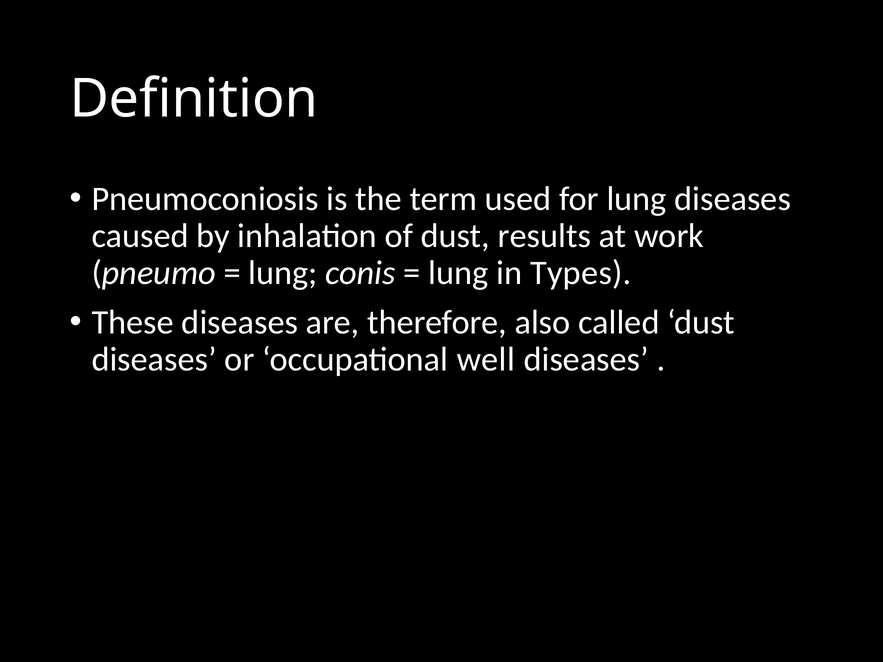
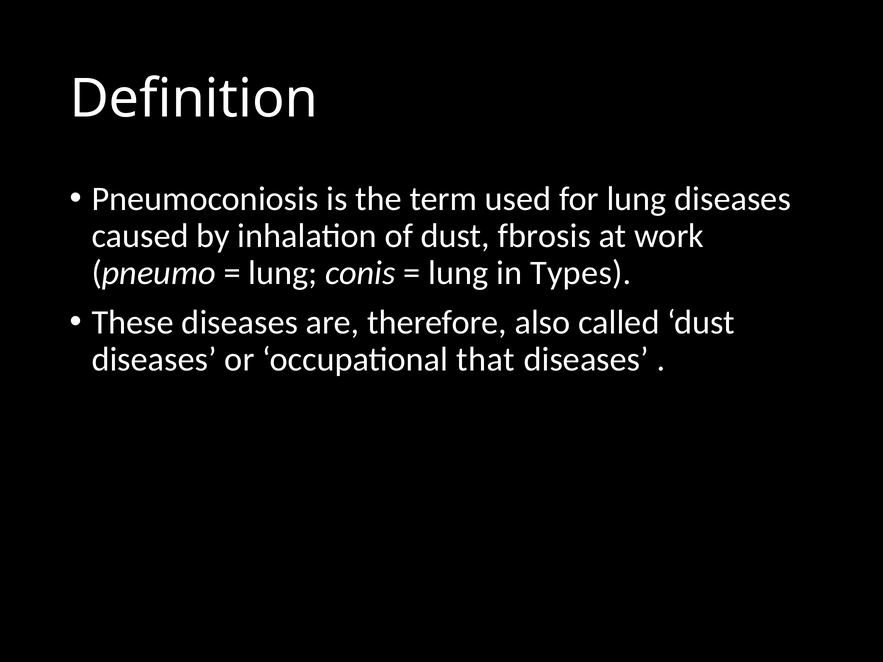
results: results -> fbrosis (544, 236)
well: well -> that (486, 360)
